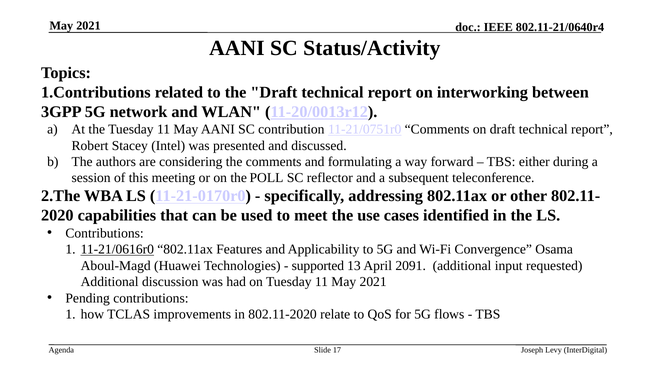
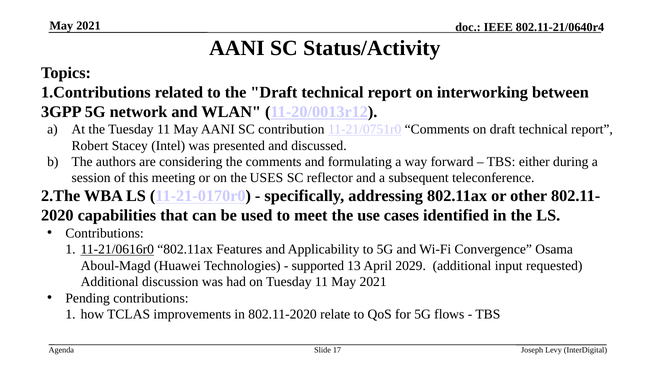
POLL: POLL -> USES (266, 178)
2091: 2091 -> 2029 (411, 266)
